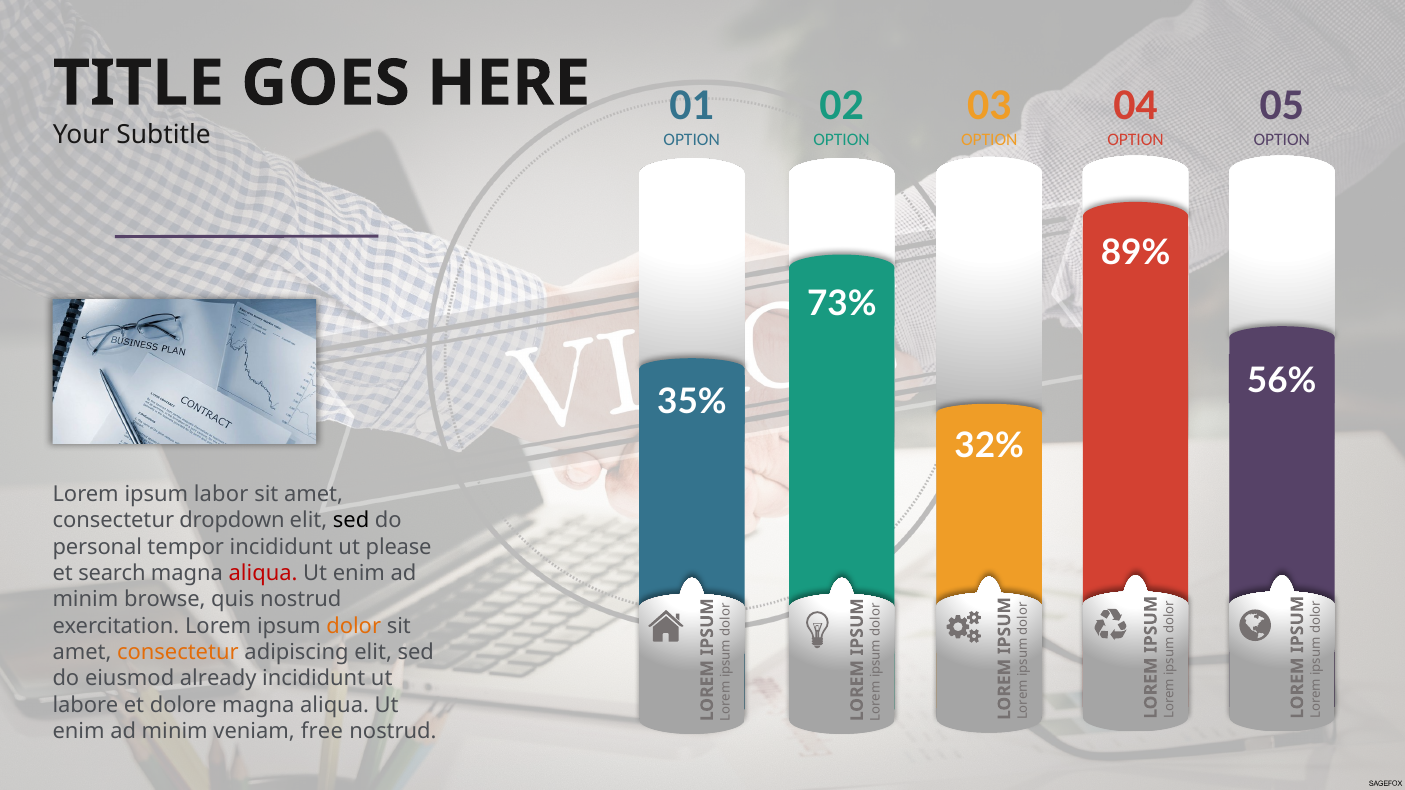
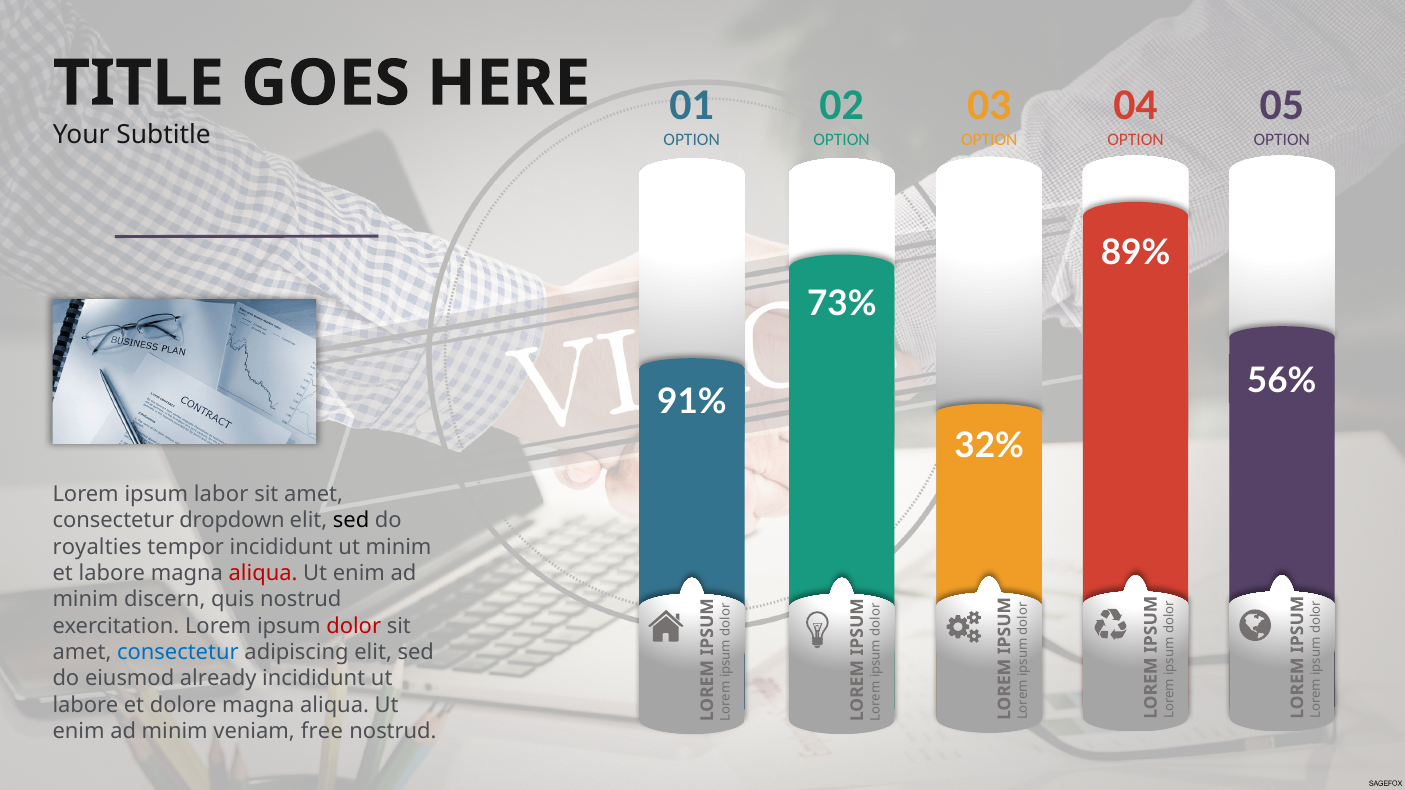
35%: 35% -> 91% (692, 402)
personal: personal -> royalties (97, 547)
ut please: please -> minim (399, 547)
et search: search -> labore (112, 574)
browse: browse -> discern (165, 600)
dolor colour: orange -> red (354, 626)
consectetur colour: orange -> blue (178, 653)
